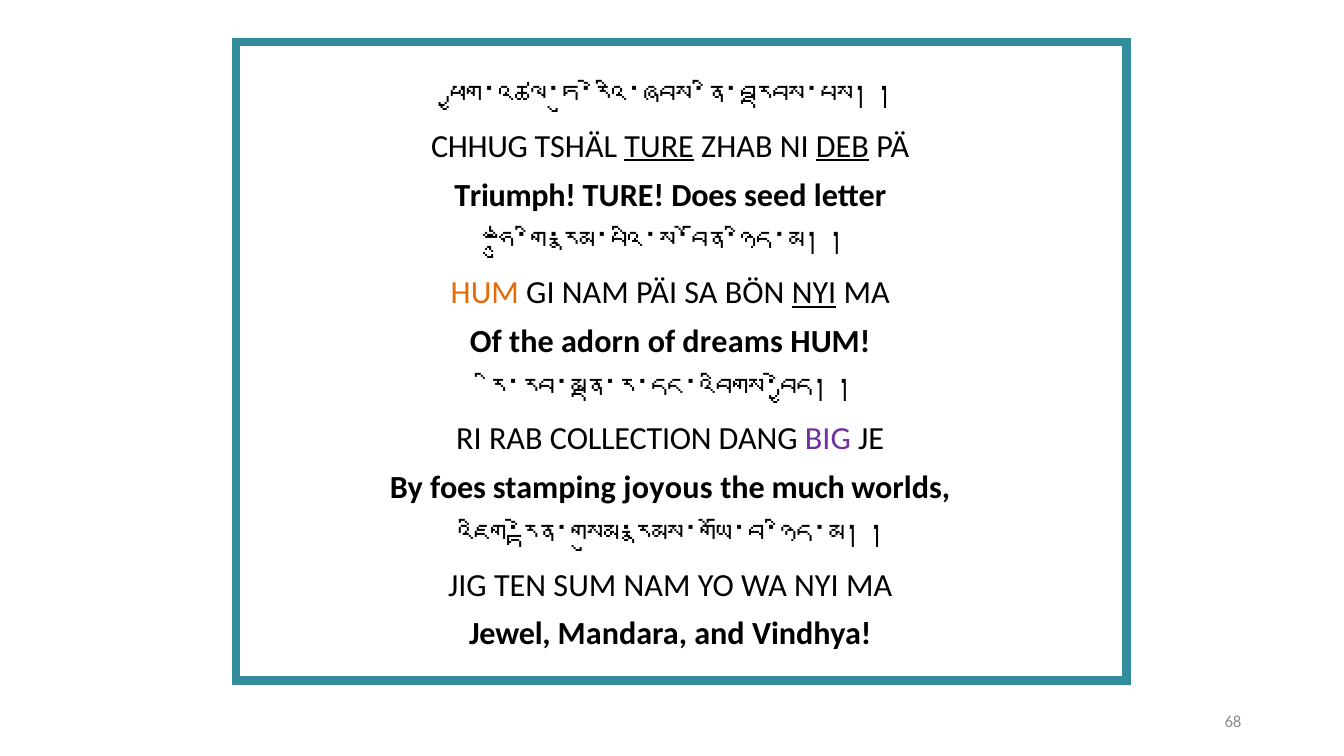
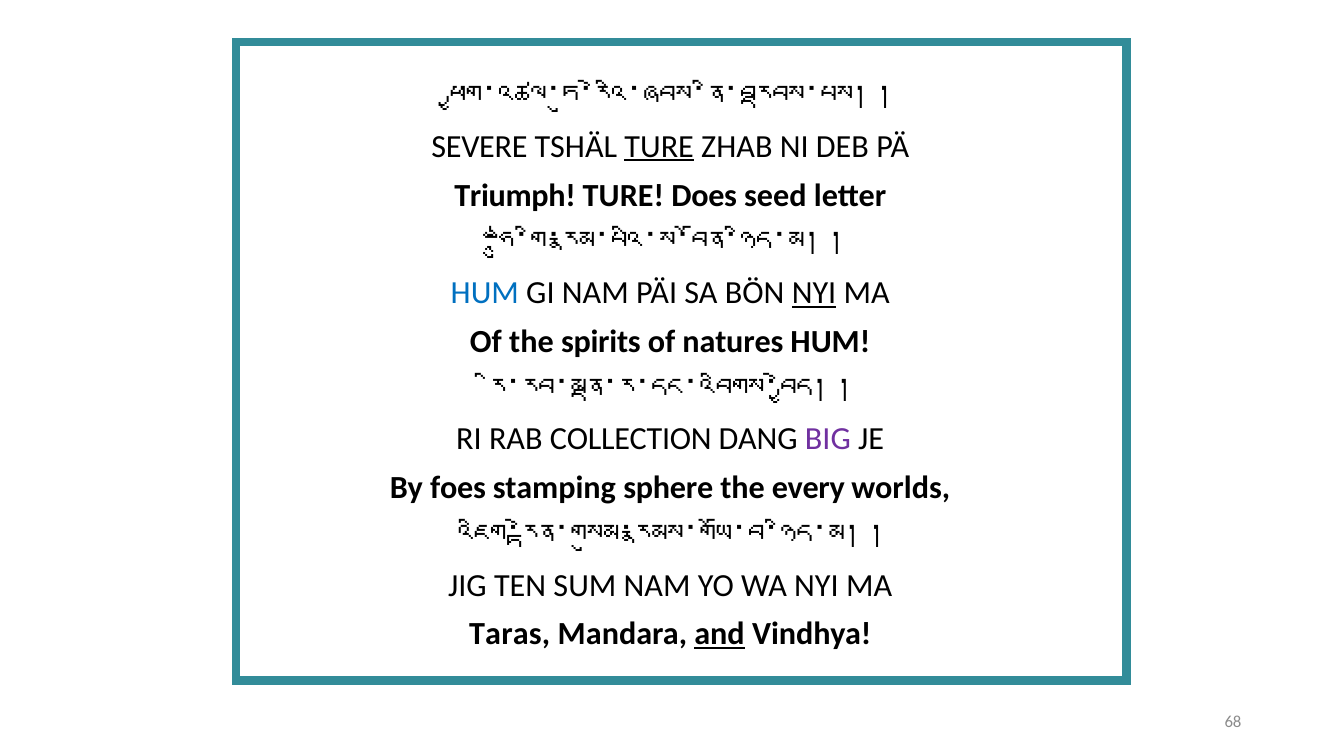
CHHUG: CHHUG -> SEVERE (479, 147)
DEB underline: present -> none (842, 147)
HUM colour: orange -> blue (485, 293)
adorn: adorn -> spirits (601, 342)
dreams: dreams -> natures (733, 342)
joyous: joyous -> sphere (668, 488)
much: much -> every (808, 488)
Jewel: Jewel -> Taras (510, 634)
and underline: none -> present (720, 634)
